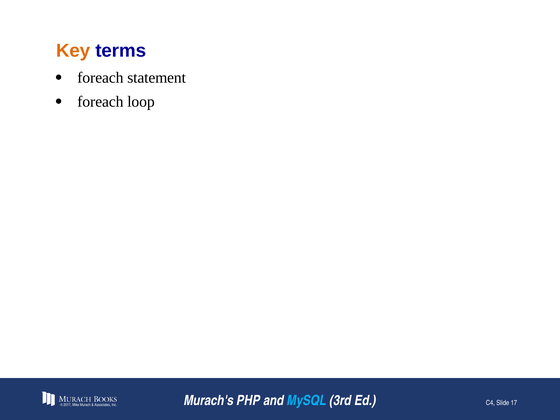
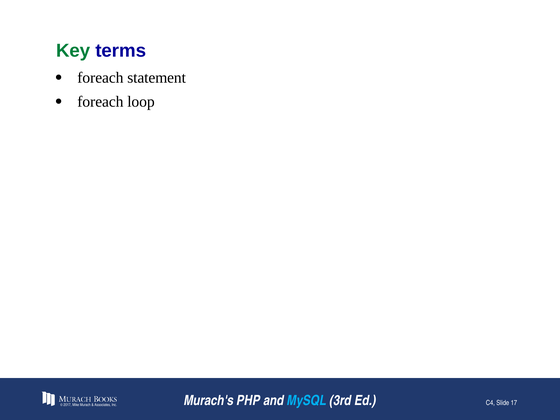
Key colour: orange -> green (73, 51)
